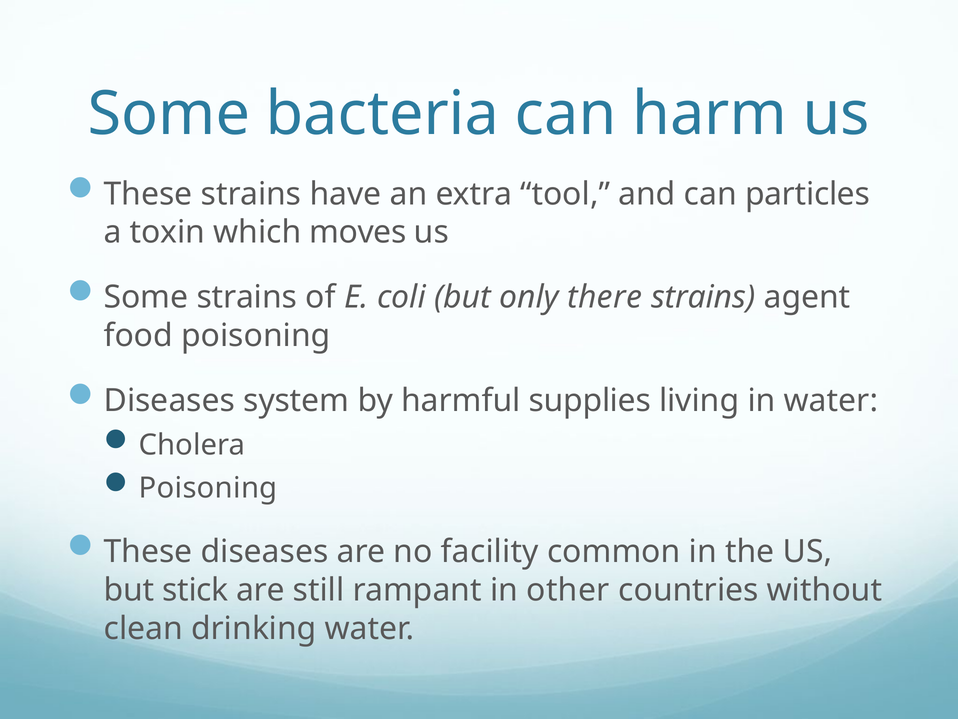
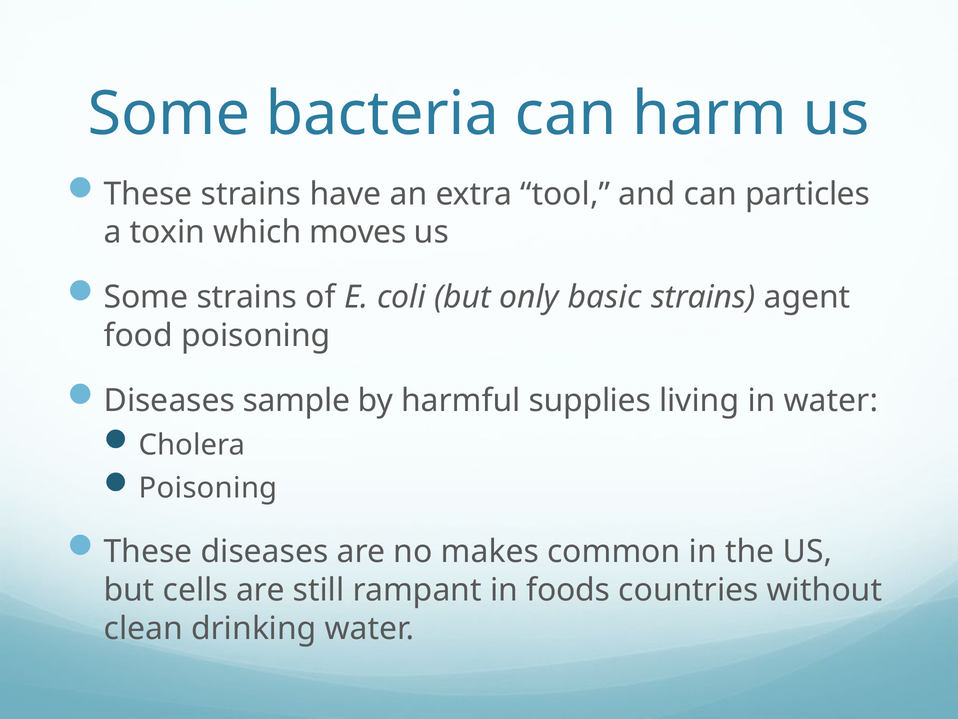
there: there -> basic (605, 297)
system: system -> sample (296, 400)
facility: facility -> makes (490, 551)
stick: stick -> cells (195, 590)
other: other -> foods (568, 590)
